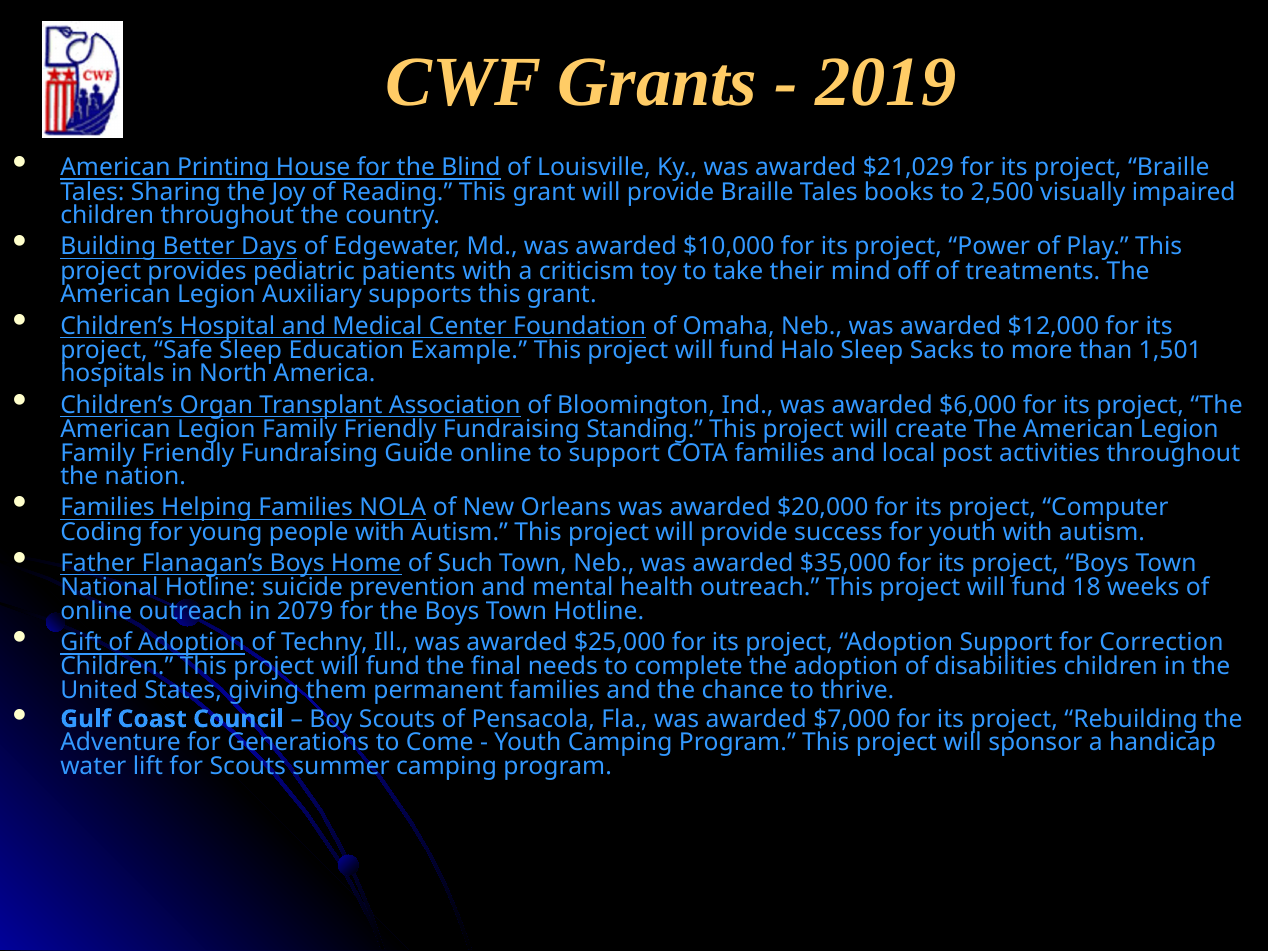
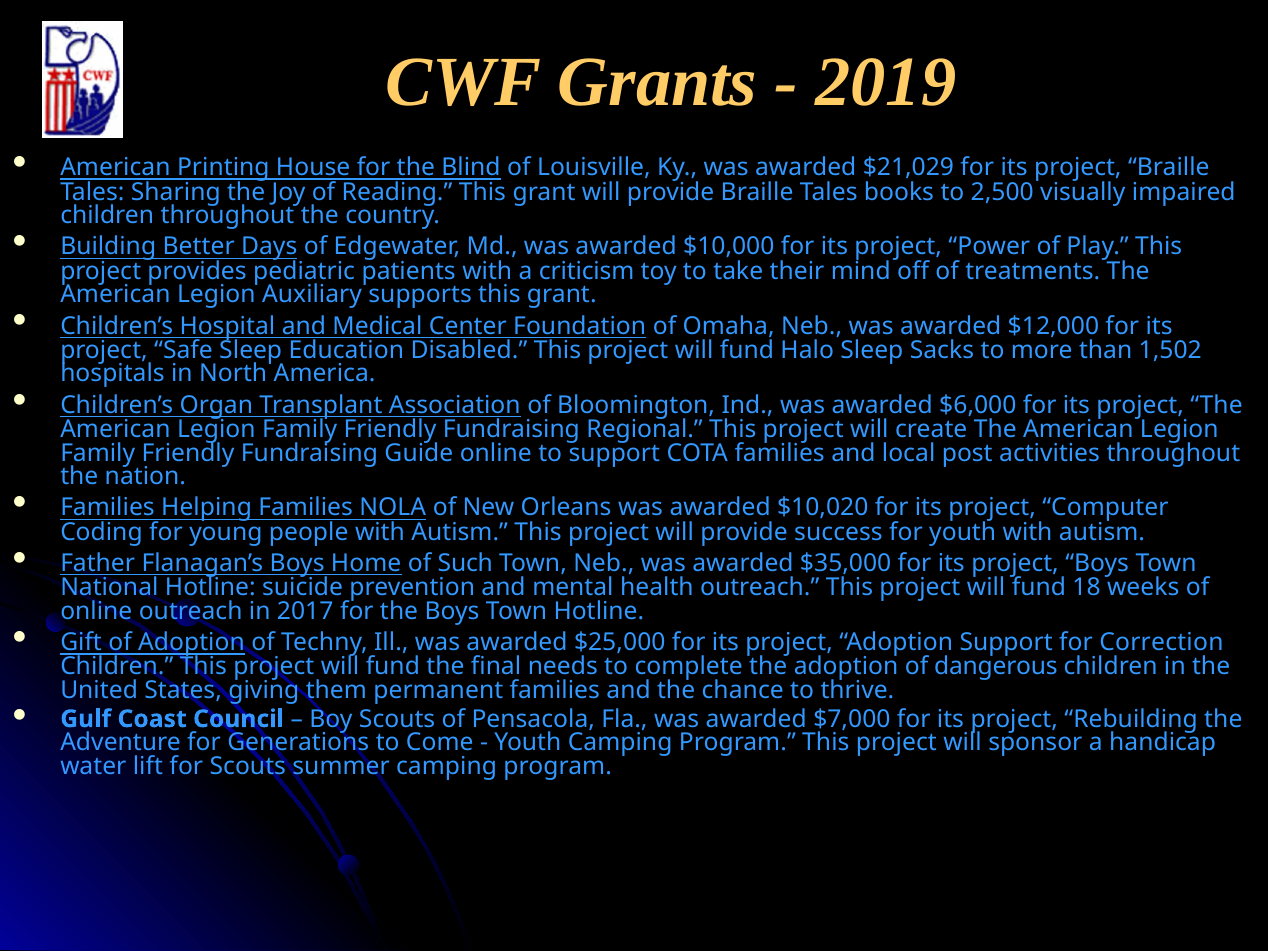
Example: Example -> Disabled (469, 350)
1,501: 1,501 -> 1,502 (1170, 350)
Standing: Standing -> Regional (645, 429)
$20,000: $20,000 -> $10,020 (823, 508)
2079: 2079 -> 2017 (305, 611)
disabilities: disabilities -> dangerous (996, 667)
